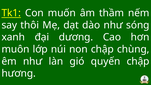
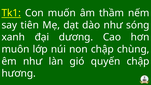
thôi: thôi -> tiên (30, 25)
